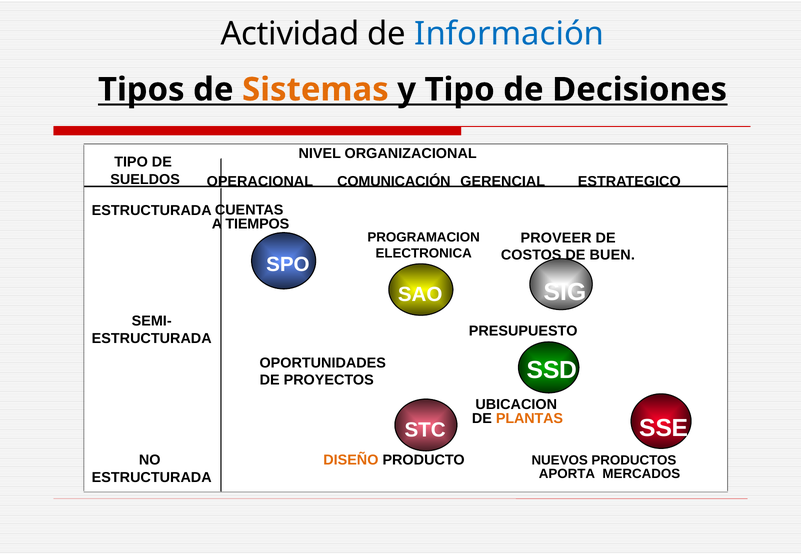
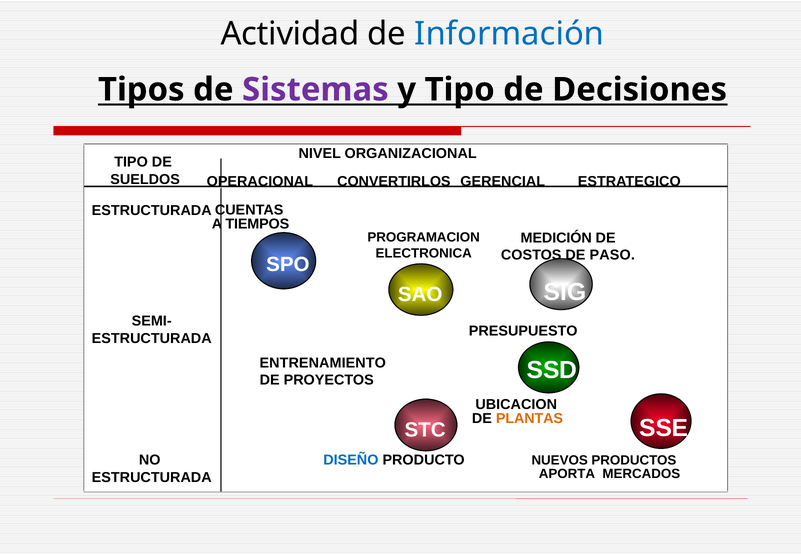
Sistemas colour: orange -> purple (315, 90)
COMUNICACIÓN: COMUNICACIÓN -> CONVERTIRLOS (394, 181)
PROVEER: PROVEER -> MEDICIÓN (556, 238)
BUEN: BUEN -> PASO (612, 255)
OPORTUNIDADES: OPORTUNIDADES -> ENTRENAMIENTO (323, 363)
DISEÑO colour: orange -> blue (351, 461)
